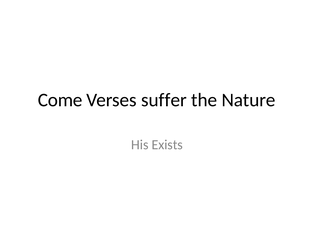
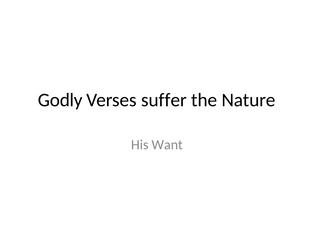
Come: Come -> Godly (60, 100)
Exists: Exists -> Want (167, 144)
